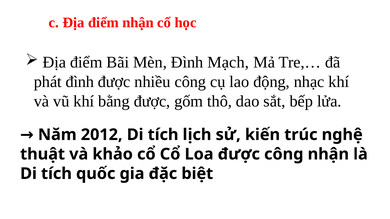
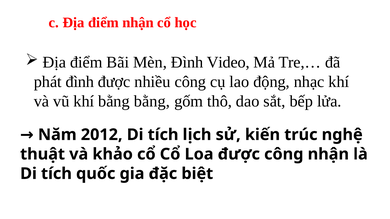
Mạch: Mạch -> Video (228, 62)
bằng được: được -> bằng (152, 101)
